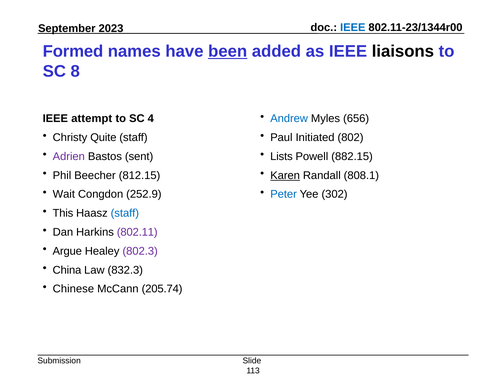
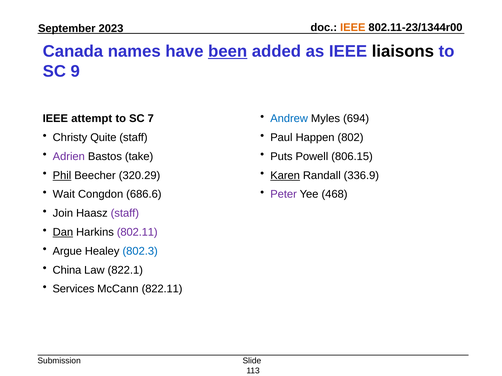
IEEE colour: blue -> orange (353, 28)
Formed: Formed -> Canada (73, 51)
8: 8 -> 9 (75, 71)
656: 656 -> 694 (356, 119)
4: 4 -> 7 (151, 119)
Initiated: Initiated -> Happen (315, 138)
sent: sent -> take (139, 157)
Lists: Lists -> Puts (281, 157)
882.15: 882.15 -> 806.15 (352, 157)
Phil underline: none -> present (62, 176)
812.15: 812.15 -> 320.29 (140, 176)
808.1: 808.1 -> 336.9 (361, 176)
252.9: 252.9 -> 686.6 (144, 195)
Peter colour: blue -> purple (284, 195)
302: 302 -> 468 (335, 195)
This: This -> Join (63, 214)
staff colour: blue -> purple (125, 214)
Dan underline: none -> present (63, 232)
802.3 colour: purple -> blue (140, 251)
832.3: 832.3 -> 822.1 (125, 270)
Chinese: Chinese -> Services (73, 289)
205.74: 205.74 -> 822.11 (162, 289)
